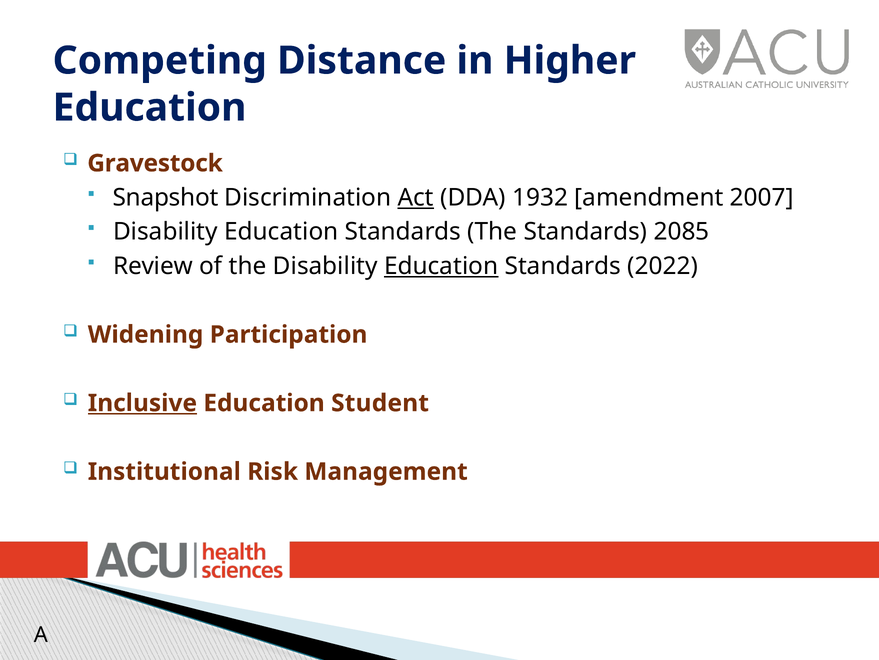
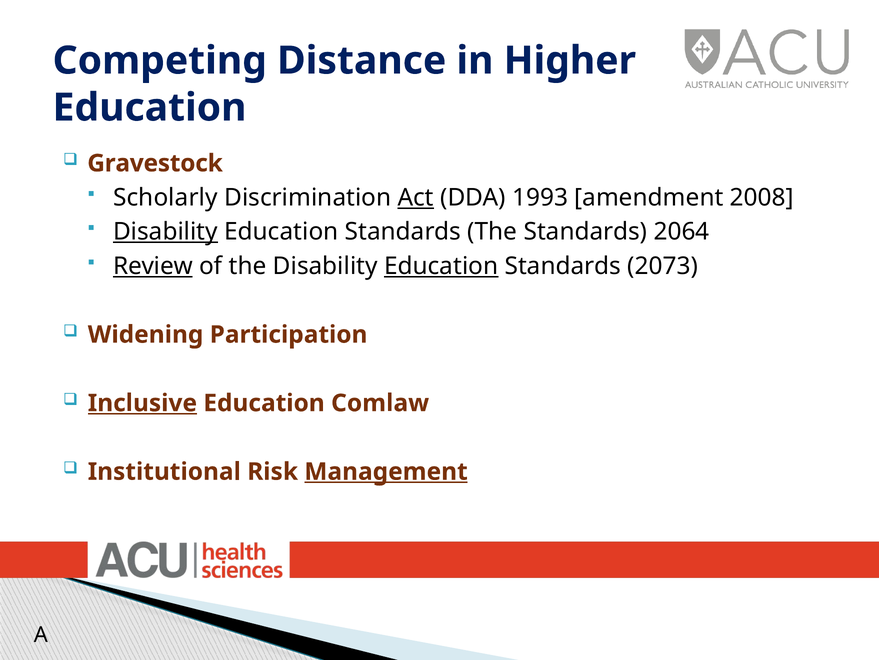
Snapshot: Snapshot -> Scholarly (165, 197)
1932: 1932 -> 1993 (540, 197)
2007: 2007 -> 2008 (762, 197)
Disability underline: none -> present (165, 232)
2085: 2085 -> 2064 (682, 232)
Review underline: none -> present (153, 266)
2022: 2022 -> 2073 (663, 266)
Student: Student -> Comlaw (380, 403)
Management underline: none -> present (386, 471)
